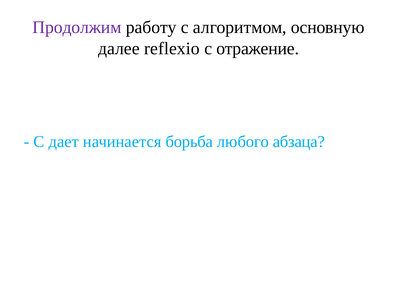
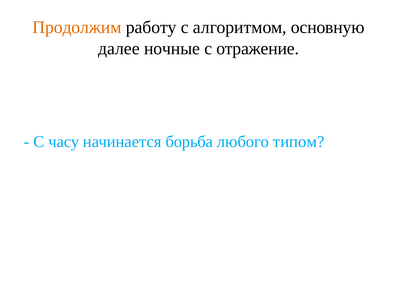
Продолжим colour: purple -> orange (77, 27)
reflexio: reflexio -> ночные (172, 49)
дает: дает -> часу (64, 141)
абзаца: абзаца -> типом (299, 141)
